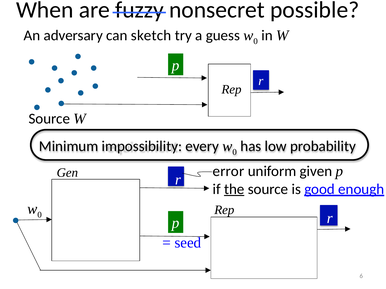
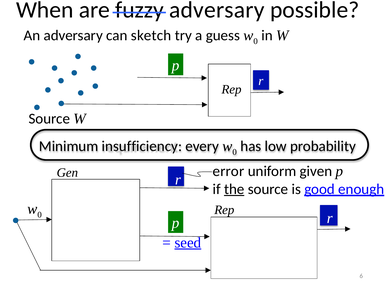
nonsecret: nonsecret -> adversary (217, 10)
impossibility: impossibility -> insufficiency (142, 146)
seed underline: none -> present (188, 243)
